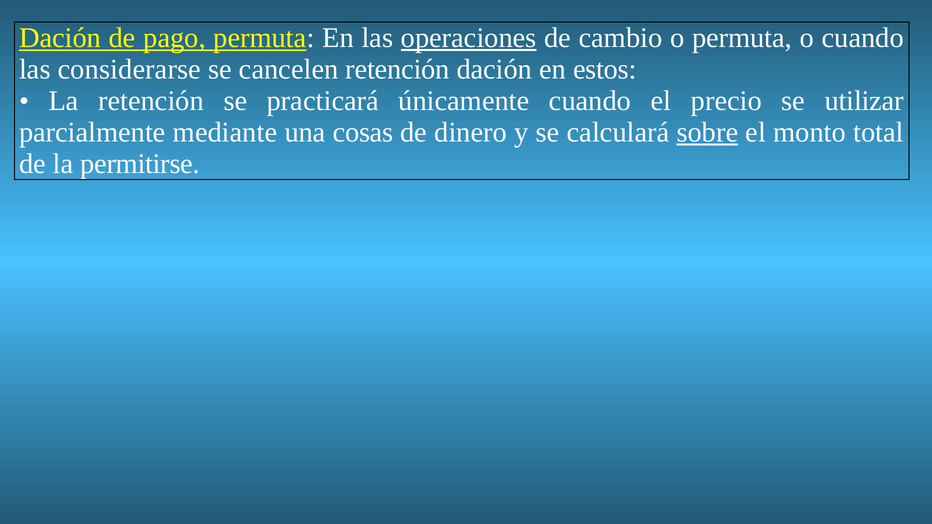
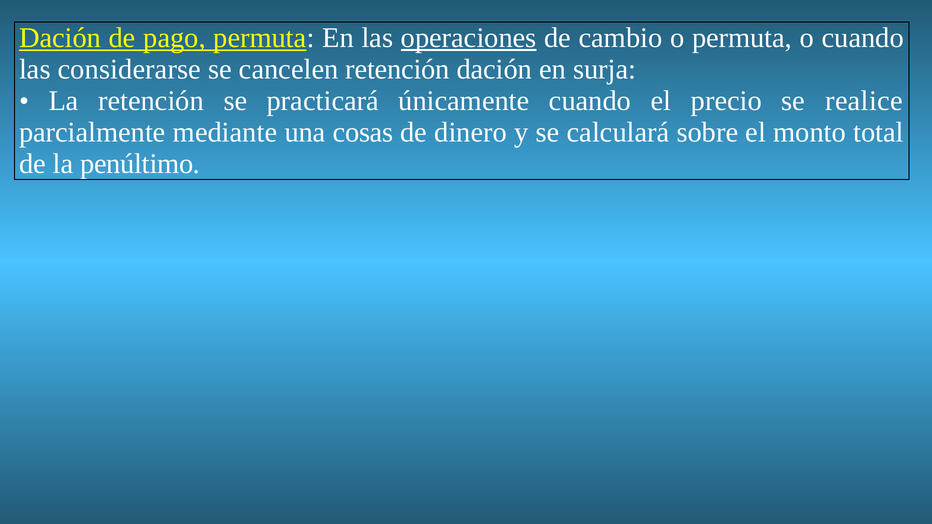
estos: estos -> surja (605, 69)
utilizar: utilizar -> realice (864, 101)
sobre underline: present -> none (707, 132)
permitirse: permitirse -> penúltimo (140, 164)
